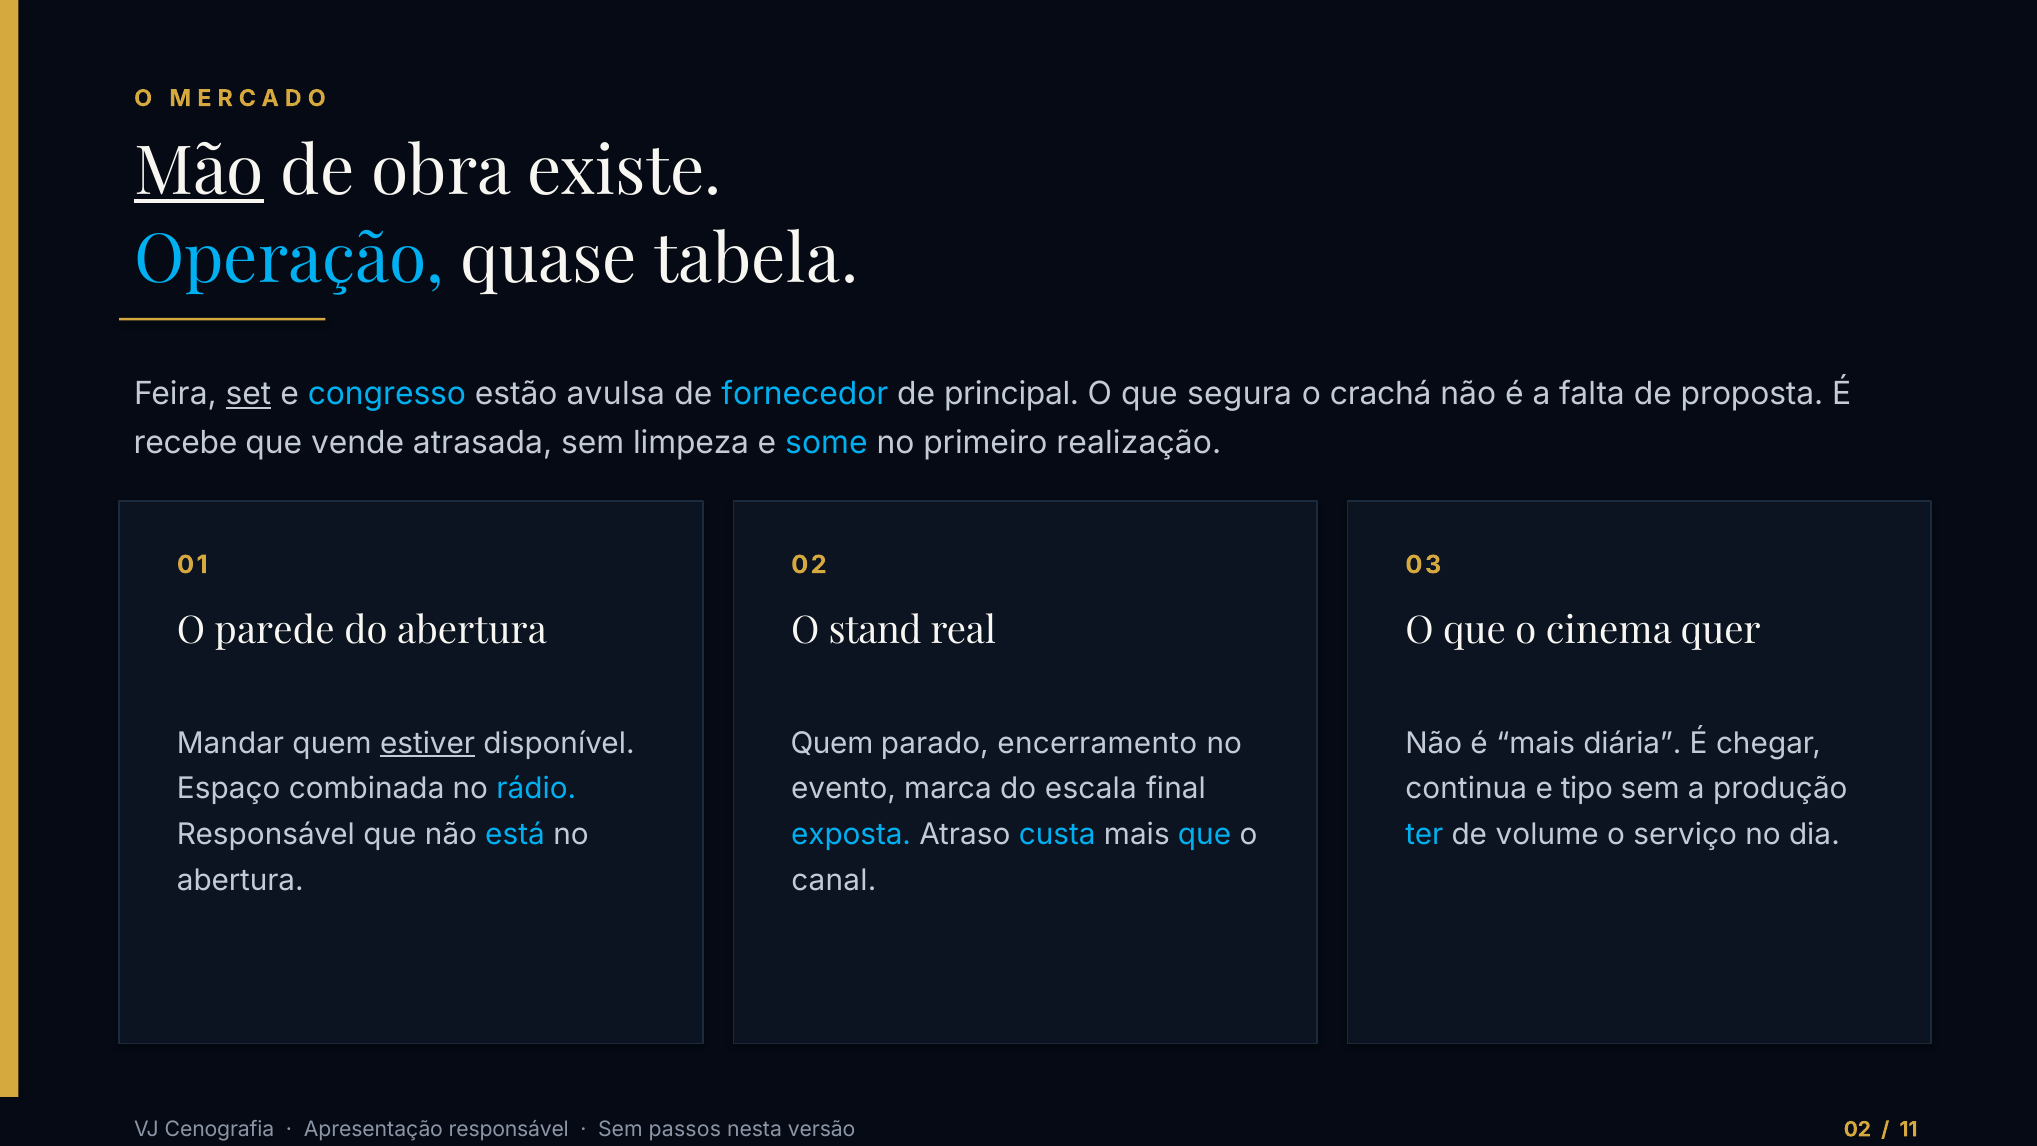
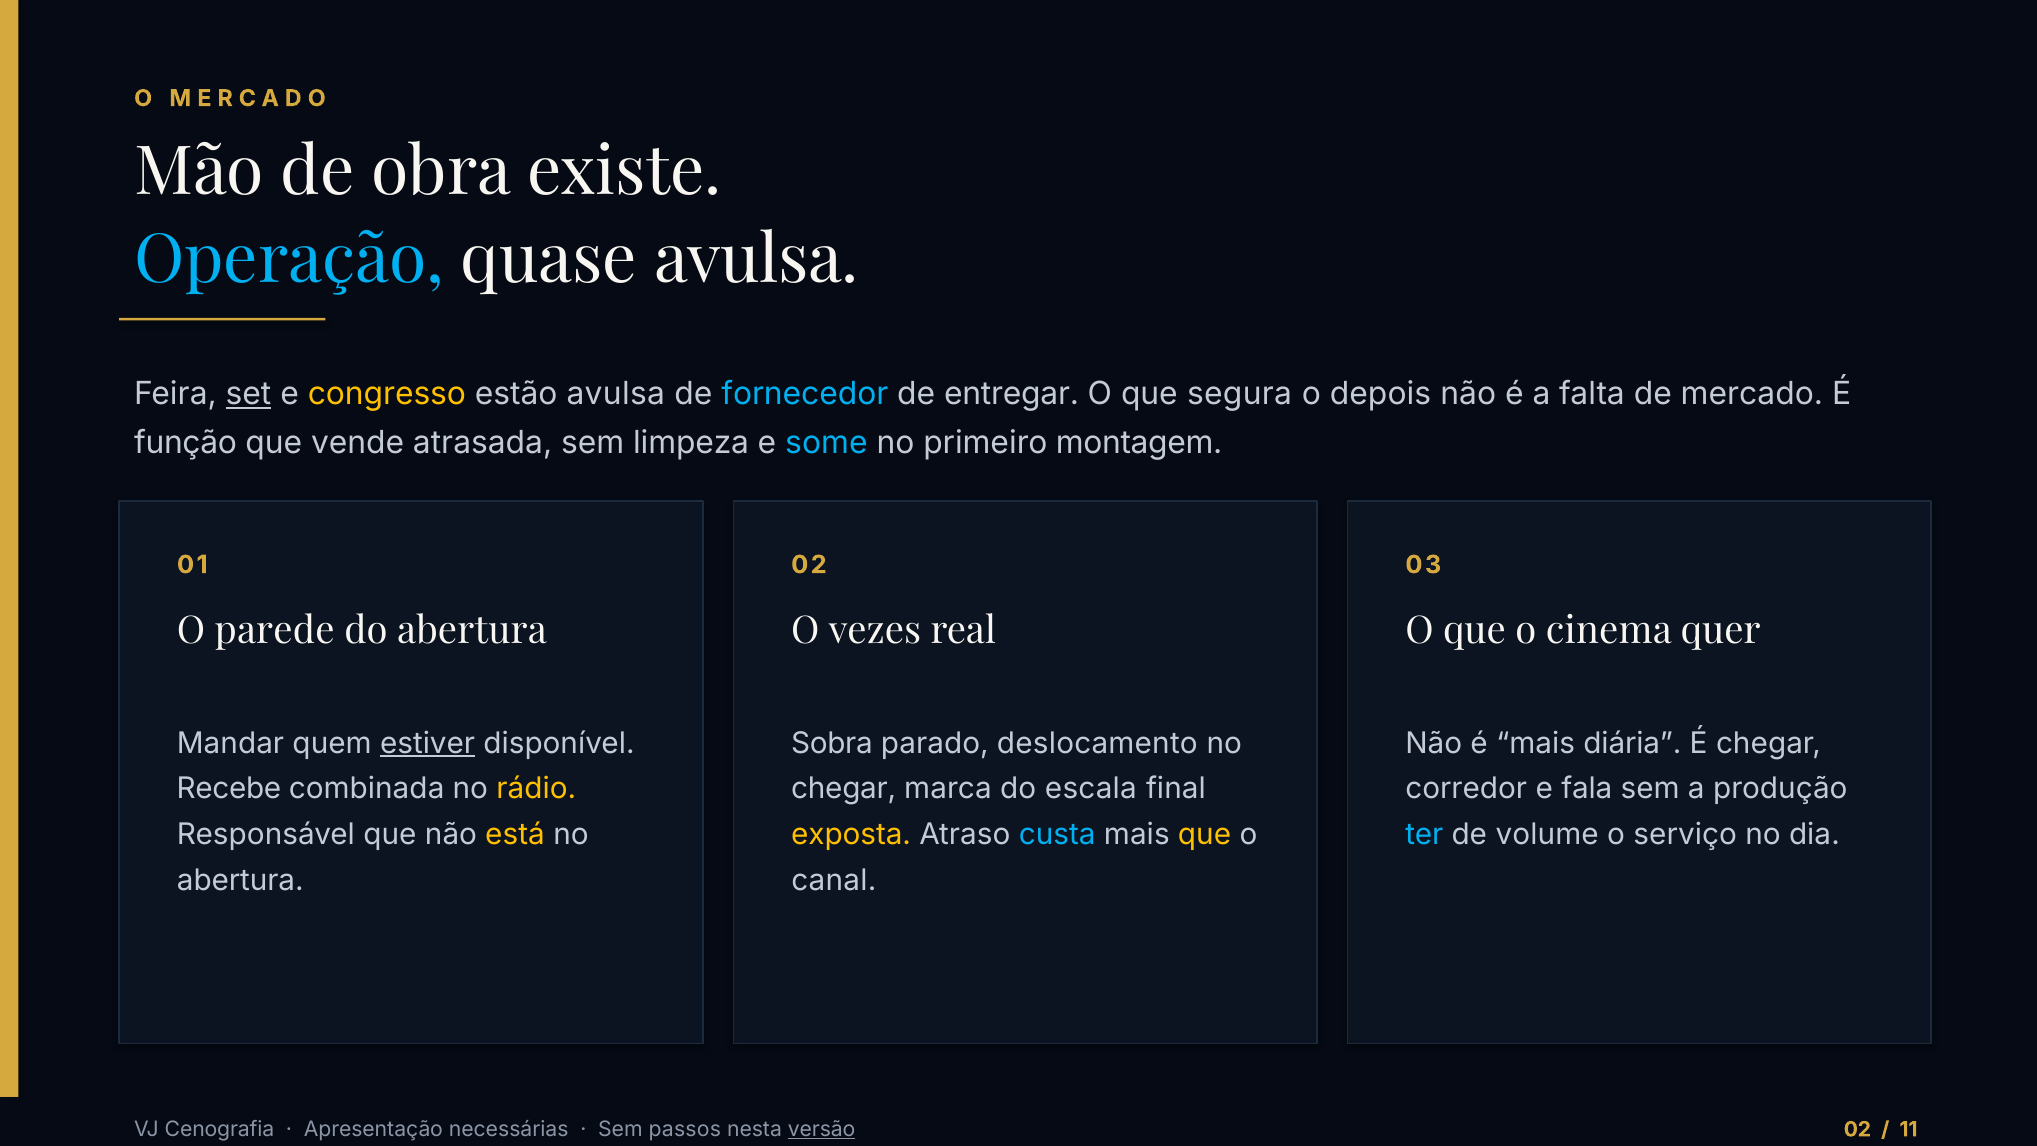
Mão underline: present -> none (199, 172)
quase tabela: tabela -> avulsa (757, 260)
congresso colour: light blue -> yellow (387, 394)
principal: principal -> entregar (1012, 394)
crachá: crachá -> depois (1381, 394)
proposta: proposta -> mercado (1752, 394)
recebe: recebe -> função (186, 443)
realização: realização -> montagem (1139, 443)
stand: stand -> vezes (875, 631)
Quem: Quem -> Sobra (832, 743)
encerramento: encerramento -> deslocamento (1097, 743)
Espaço: Espaço -> Recebe (229, 789)
rádio colour: light blue -> yellow (536, 789)
evento: evento -> chegar (844, 789)
continua: continua -> corredor (1466, 789)
tipo: tipo -> fala (1587, 789)
está colour: light blue -> yellow (515, 835)
exposta colour: light blue -> yellow (851, 835)
que colour: light blue -> yellow (1205, 835)
Apresentação responsável: responsável -> necessárias (509, 1129)
versão underline: none -> present (822, 1129)
